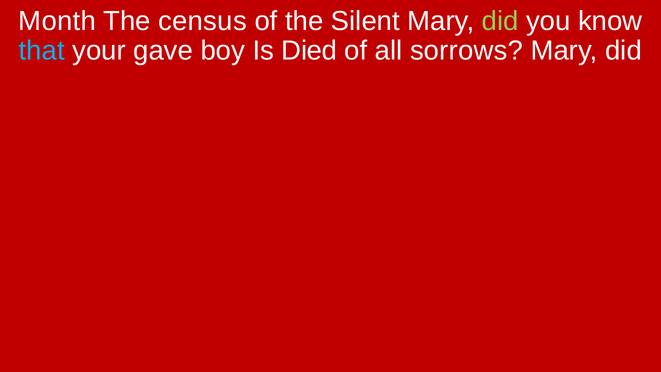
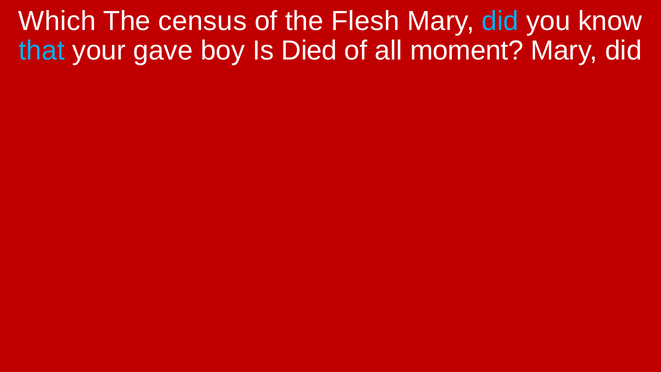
Month: Month -> Which (57, 21)
Silent: Silent -> Flesh (365, 21)
did colour: light green -> light blue (500, 21)
sorrows: sorrows -> moment (467, 51)
